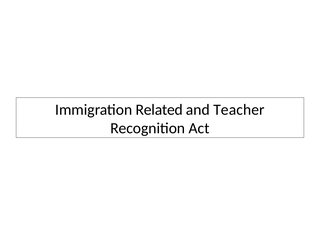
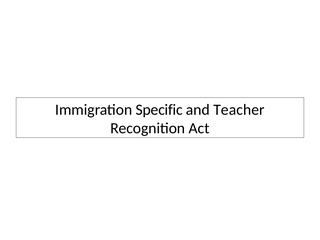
Related: Related -> Specific (159, 110)
